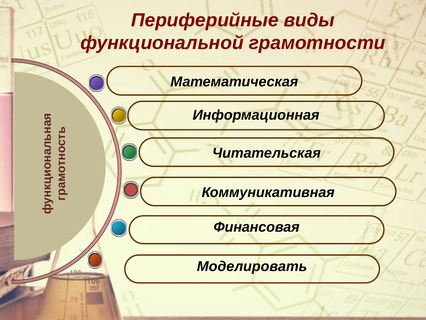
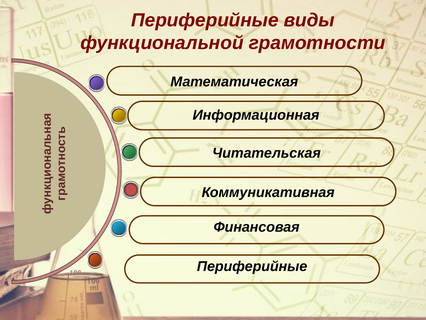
Моделировать: Моделировать -> Периферийные (252, 266)
